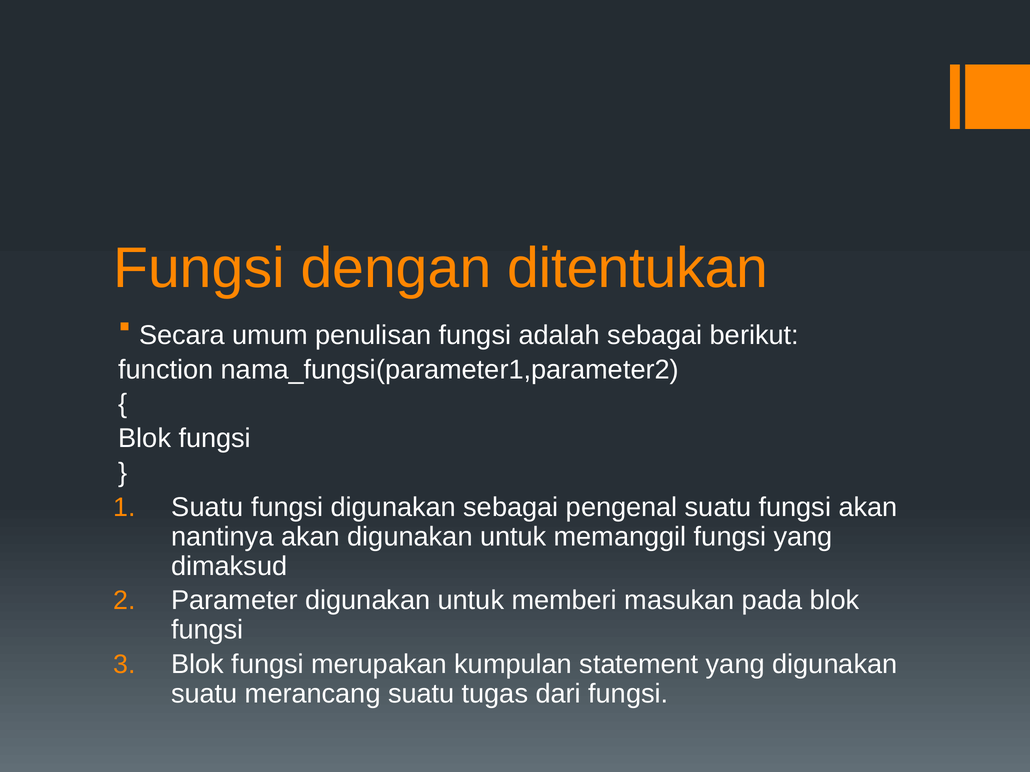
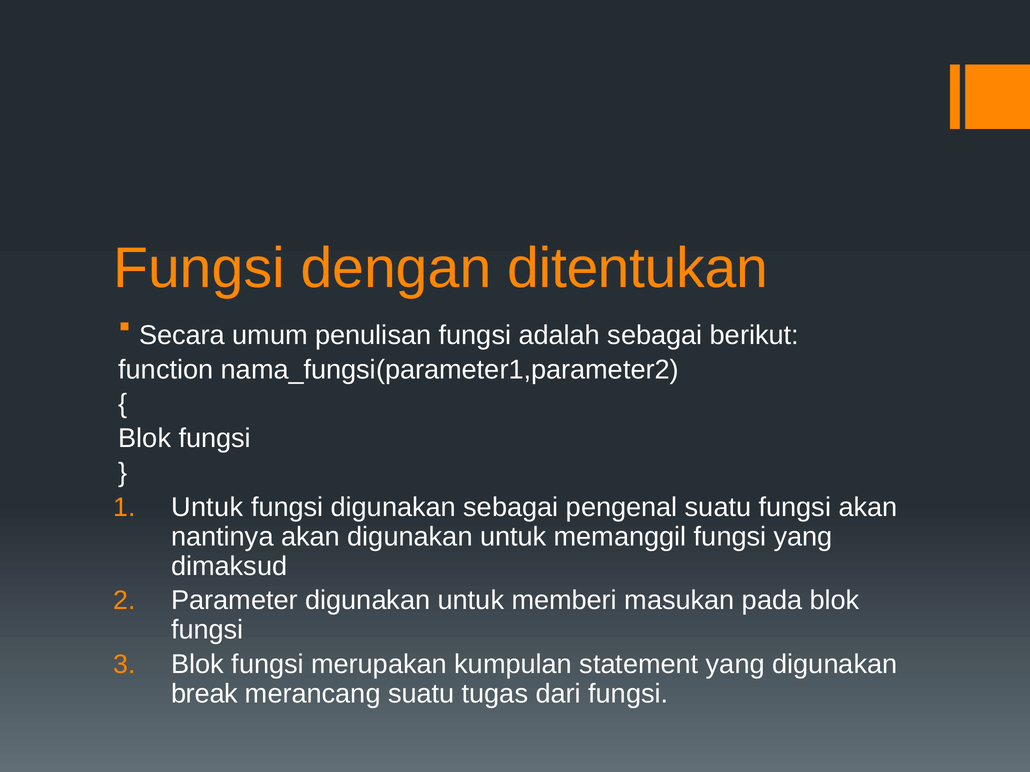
Suatu: Suatu -> Untuk (207, 508)
suatu: suatu -> break (205, 694)
